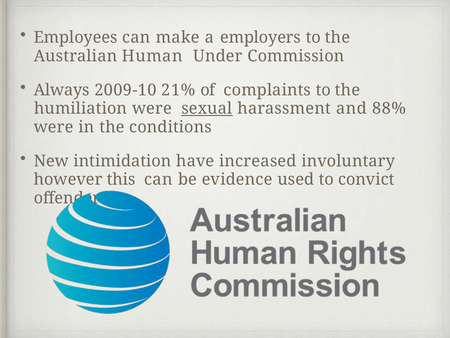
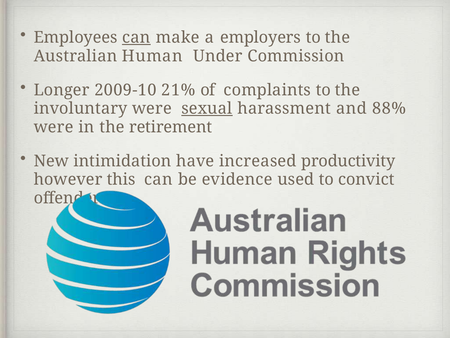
can underline: none -> present (136, 37)
Always: Always -> Longer (62, 90)
humiliation: humiliation -> involuntary (81, 108)
conditions: conditions -> retirement (171, 127)
involuntary: involuntary -> productivity (348, 161)
